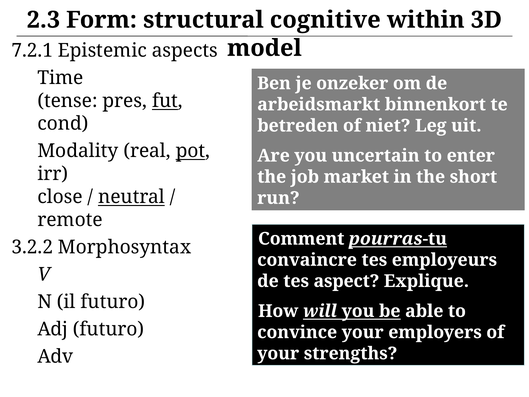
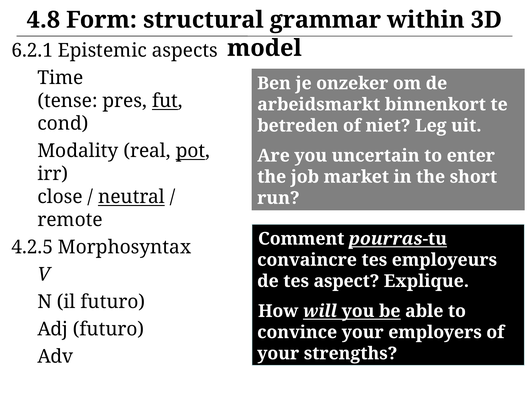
2.3: 2.3 -> 4.8 (43, 20)
cognitive: cognitive -> grammar (325, 20)
7.2.1: 7.2.1 -> 6.2.1 (32, 50)
3.2.2: 3.2.2 -> 4.2.5 (32, 247)
